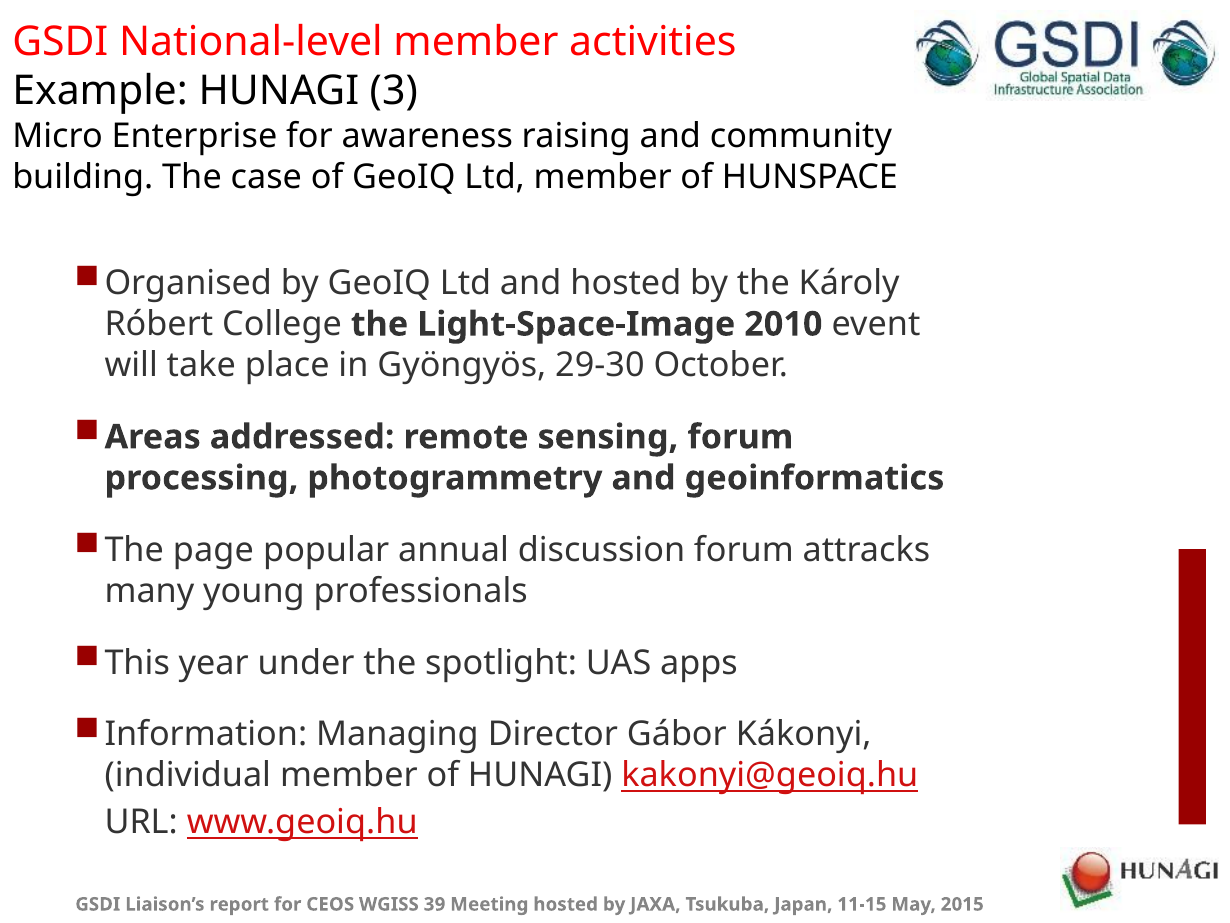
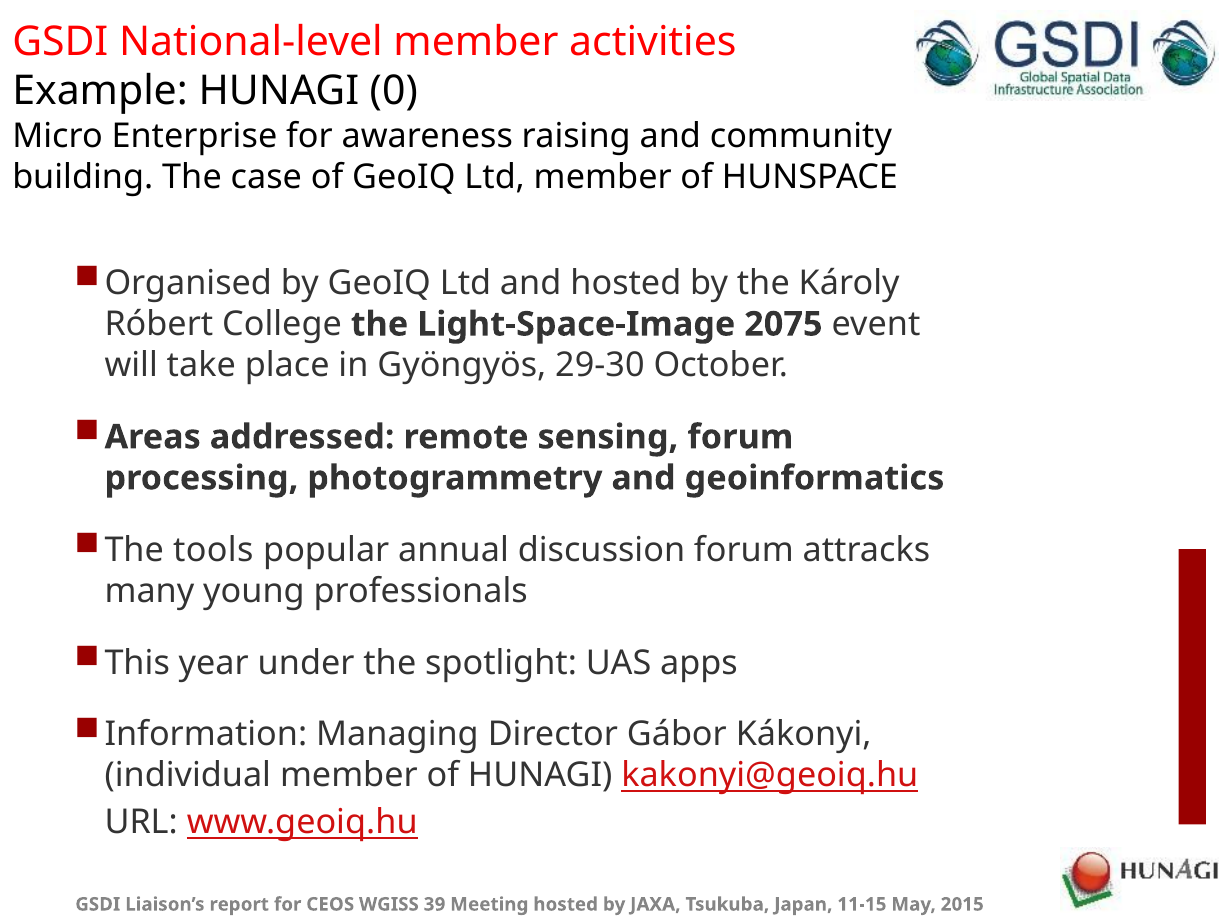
3: 3 -> 0 (394, 91)
2010: 2010 -> 2075 (783, 324)
page: page -> tools (213, 550)
